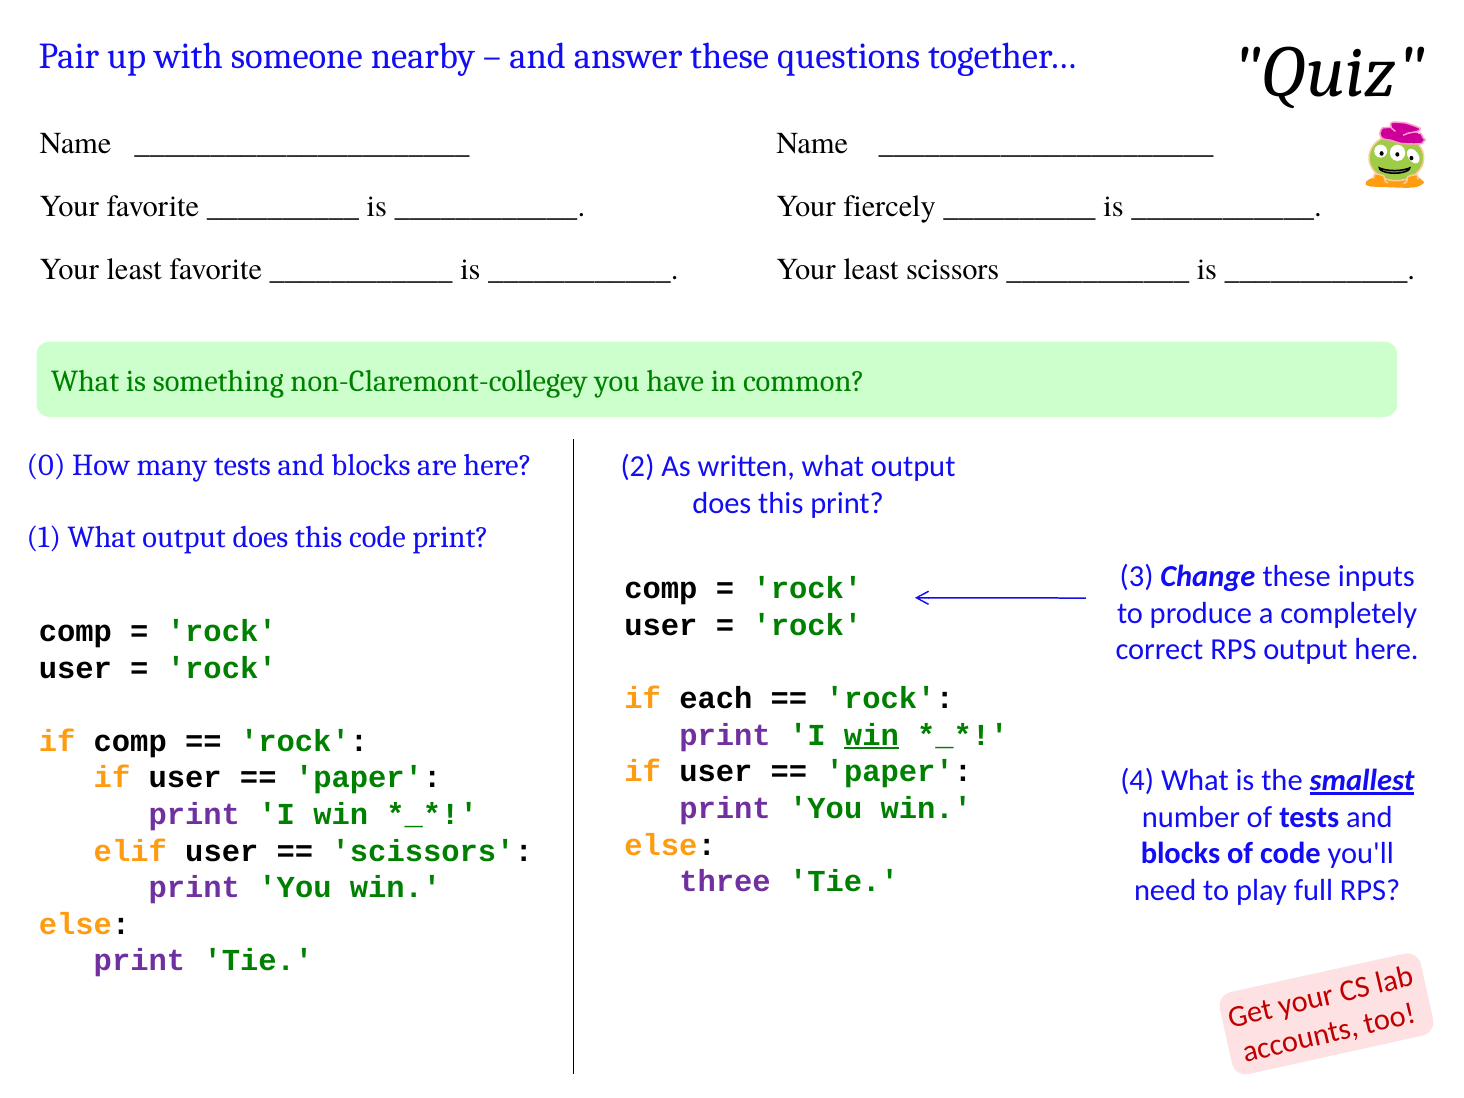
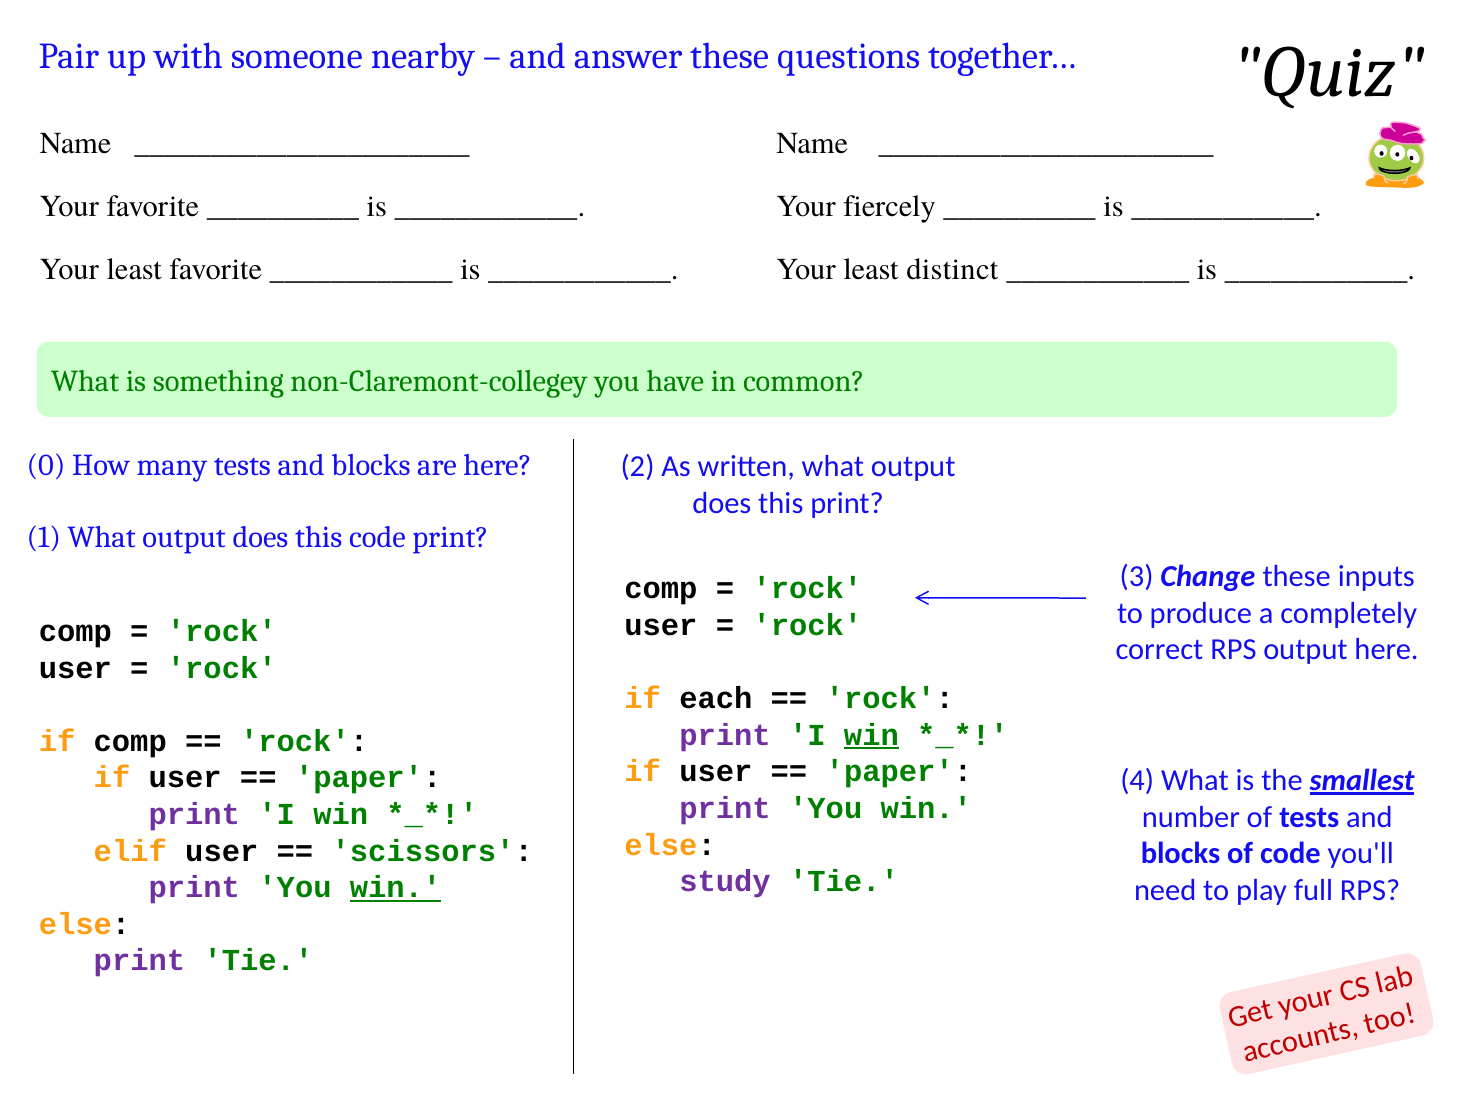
least scissors: scissors -> distinct (952, 269)
three: three -> study (725, 882)
win underline: none -> present (396, 888)
